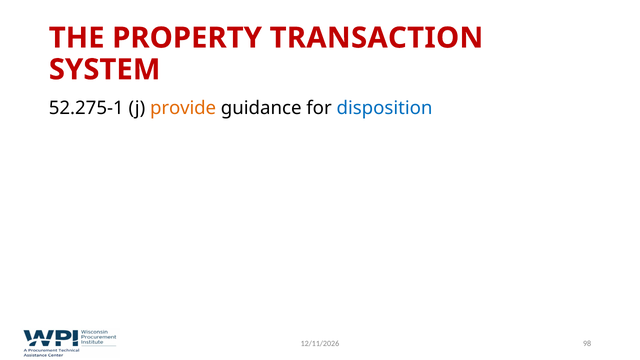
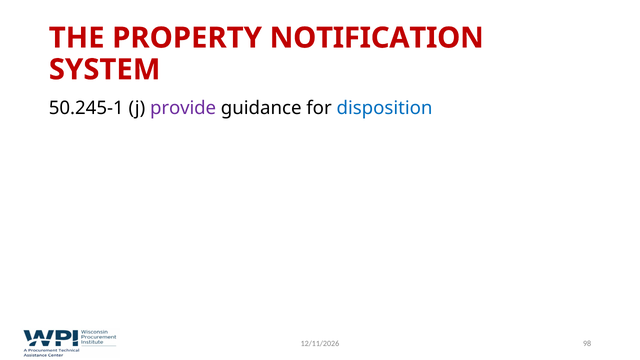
TRANSACTION: TRANSACTION -> NOTIFICATION (377, 38)
52.275-1: 52.275-1 -> 50.245-1 (86, 108)
provide colour: orange -> purple (183, 108)
